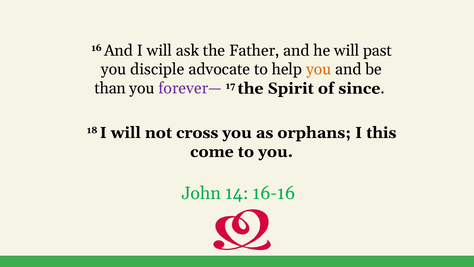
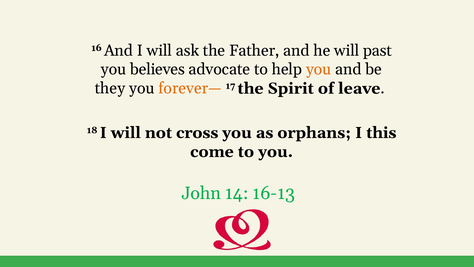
disciple: disciple -> believes (158, 69)
than: than -> they (110, 88)
forever— colour: purple -> orange (190, 88)
since: since -> leave (359, 88)
16-16: 16-16 -> 16-13 (274, 193)
